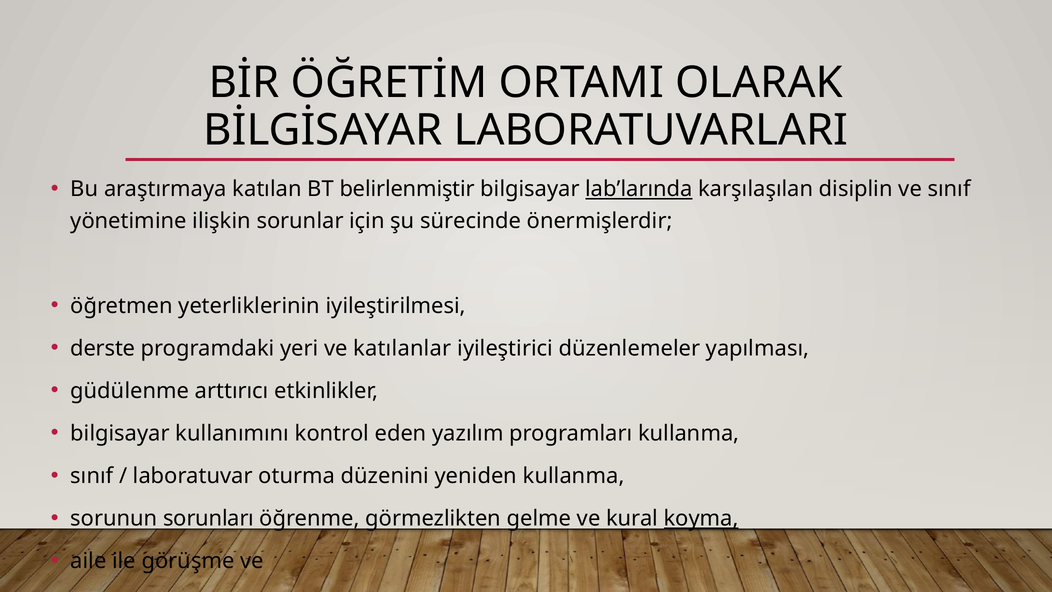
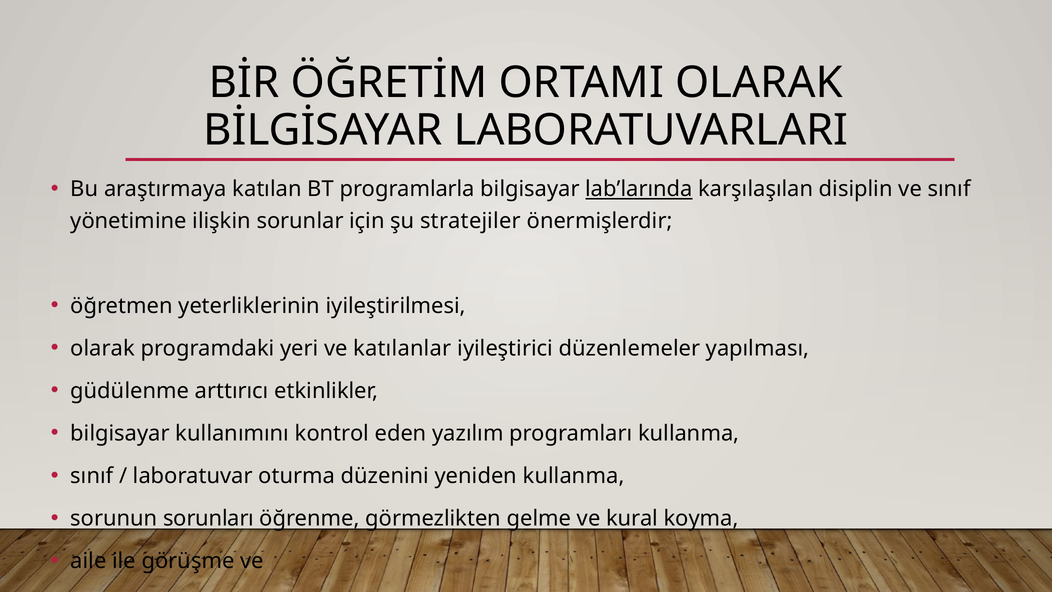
belirlenmiştir: belirlenmiştir -> programlarla (407, 189)
sürecinde: sürecinde -> stratejiler (471, 221)
derste: derste -> olarak (103, 348)
koyma underline: present -> none (701, 518)
